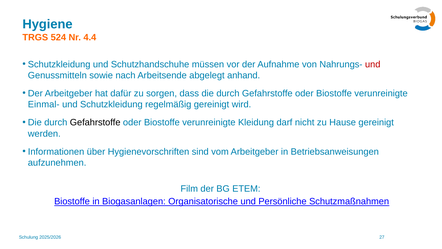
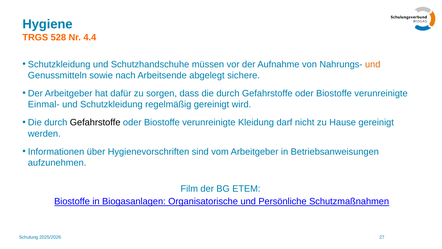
524: 524 -> 528 (58, 37)
und colour: red -> orange (373, 64)
anhand: anhand -> sichere (244, 75)
